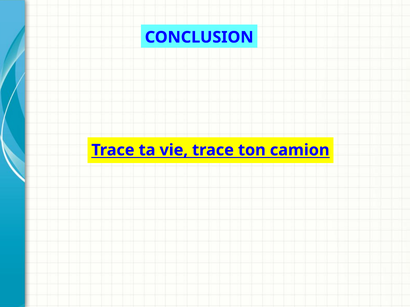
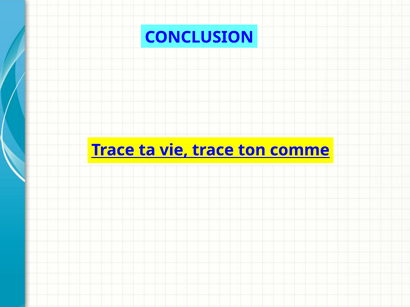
camion: camion -> comme (300, 150)
